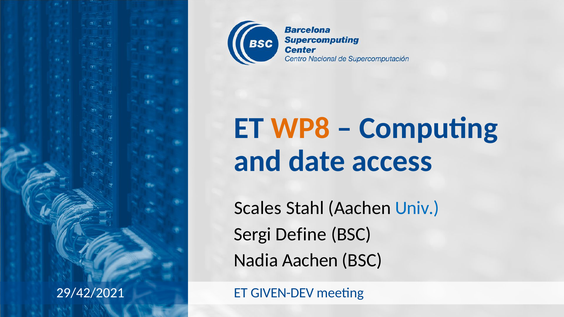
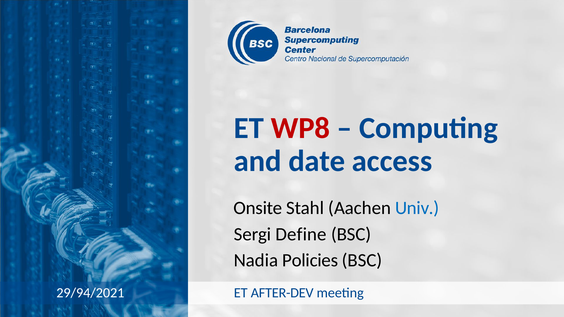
WP8 colour: orange -> red (300, 128)
Scales: Scales -> Onsite (258, 208)
Nadia Aachen: Aachen -> Policies (310, 261)
29/42/2021: 29/42/2021 -> 29/94/2021 (90, 293)
GIVEN-DEV: GIVEN-DEV -> AFTER-DEV (282, 293)
